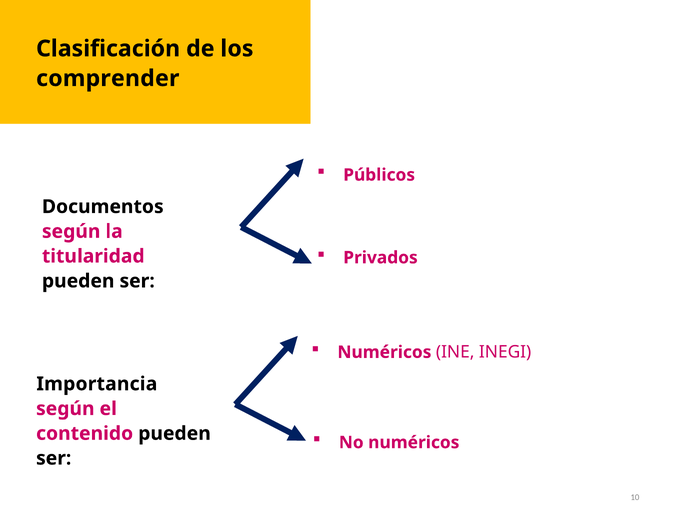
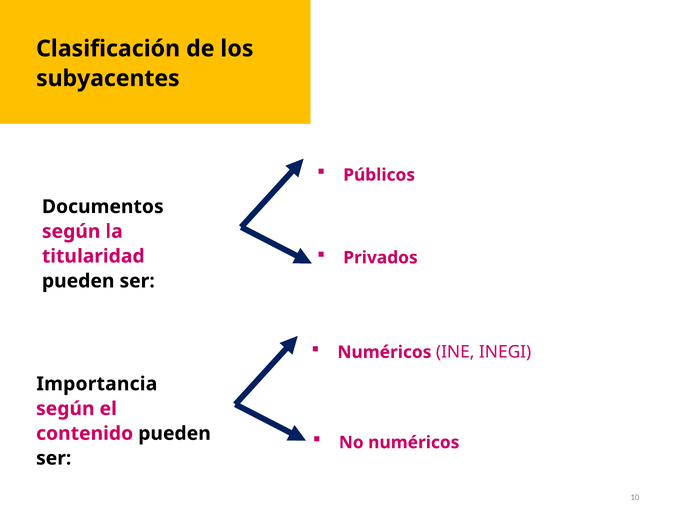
comprender: comprender -> subyacentes (108, 78)
